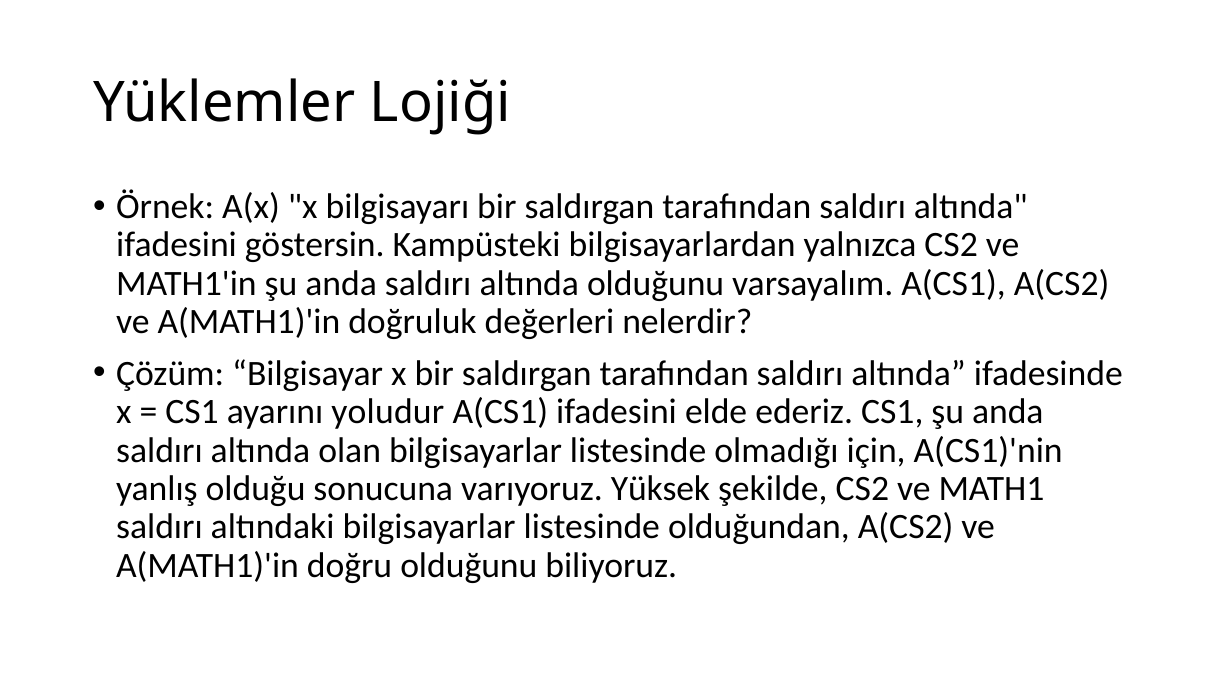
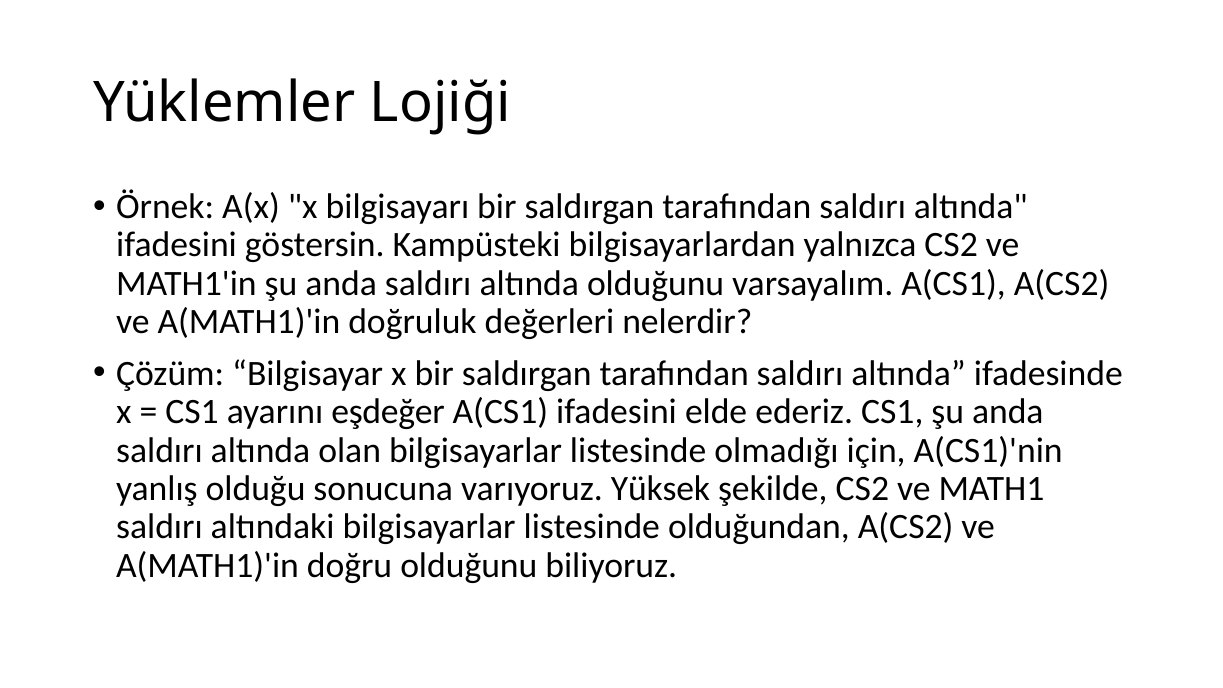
yoludur: yoludur -> eşdeğer (388, 412)
